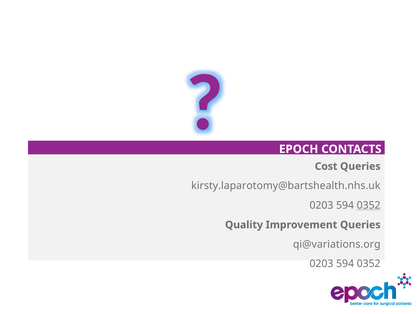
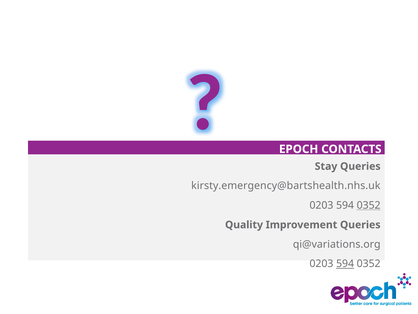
Cost: Cost -> Stay (326, 166)
kirsty.laparotomy@bartshealth.nhs.uk: kirsty.laparotomy@bartshealth.nhs.uk -> kirsty.emergency@bartshealth.nhs.uk (286, 186)
594 underline: none -> present (345, 263)
